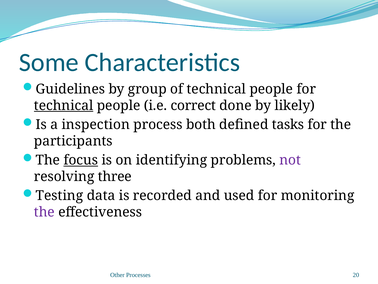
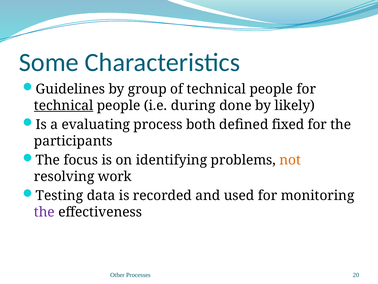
correct: correct -> during (193, 105)
inspection: inspection -> evaluating (96, 124)
tasks: tasks -> fixed (288, 124)
focus underline: present -> none (81, 160)
not colour: purple -> orange (290, 160)
three: three -> work (115, 176)
